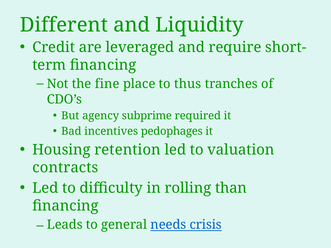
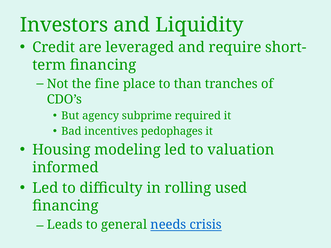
Different: Different -> Investors (64, 25)
thus: thus -> than (188, 84)
retention: retention -> modeling (128, 150)
contracts: contracts -> informed (65, 168)
than: than -> used (231, 188)
